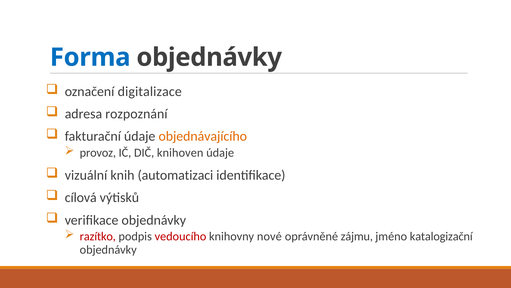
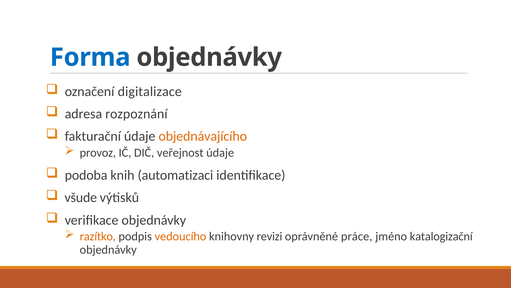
knihoven: knihoven -> veřejnost (180, 152)
vizuální: vizuální -> podoba (86, 175)
cílová: cílová -> všude (81, 197)
razítko colour: red -> orange (98, 236)
vedoucího colour: red -> orange (180, 236)
nové: nové -> revizi (270, 236)
zájmu: zájmu -> práce (357, 236)
